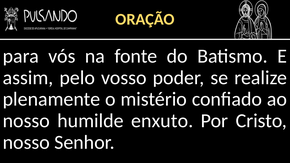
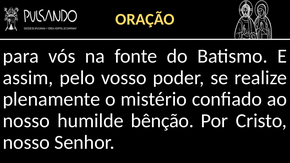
enxuto: enxuto -> bênção (162, 121)
